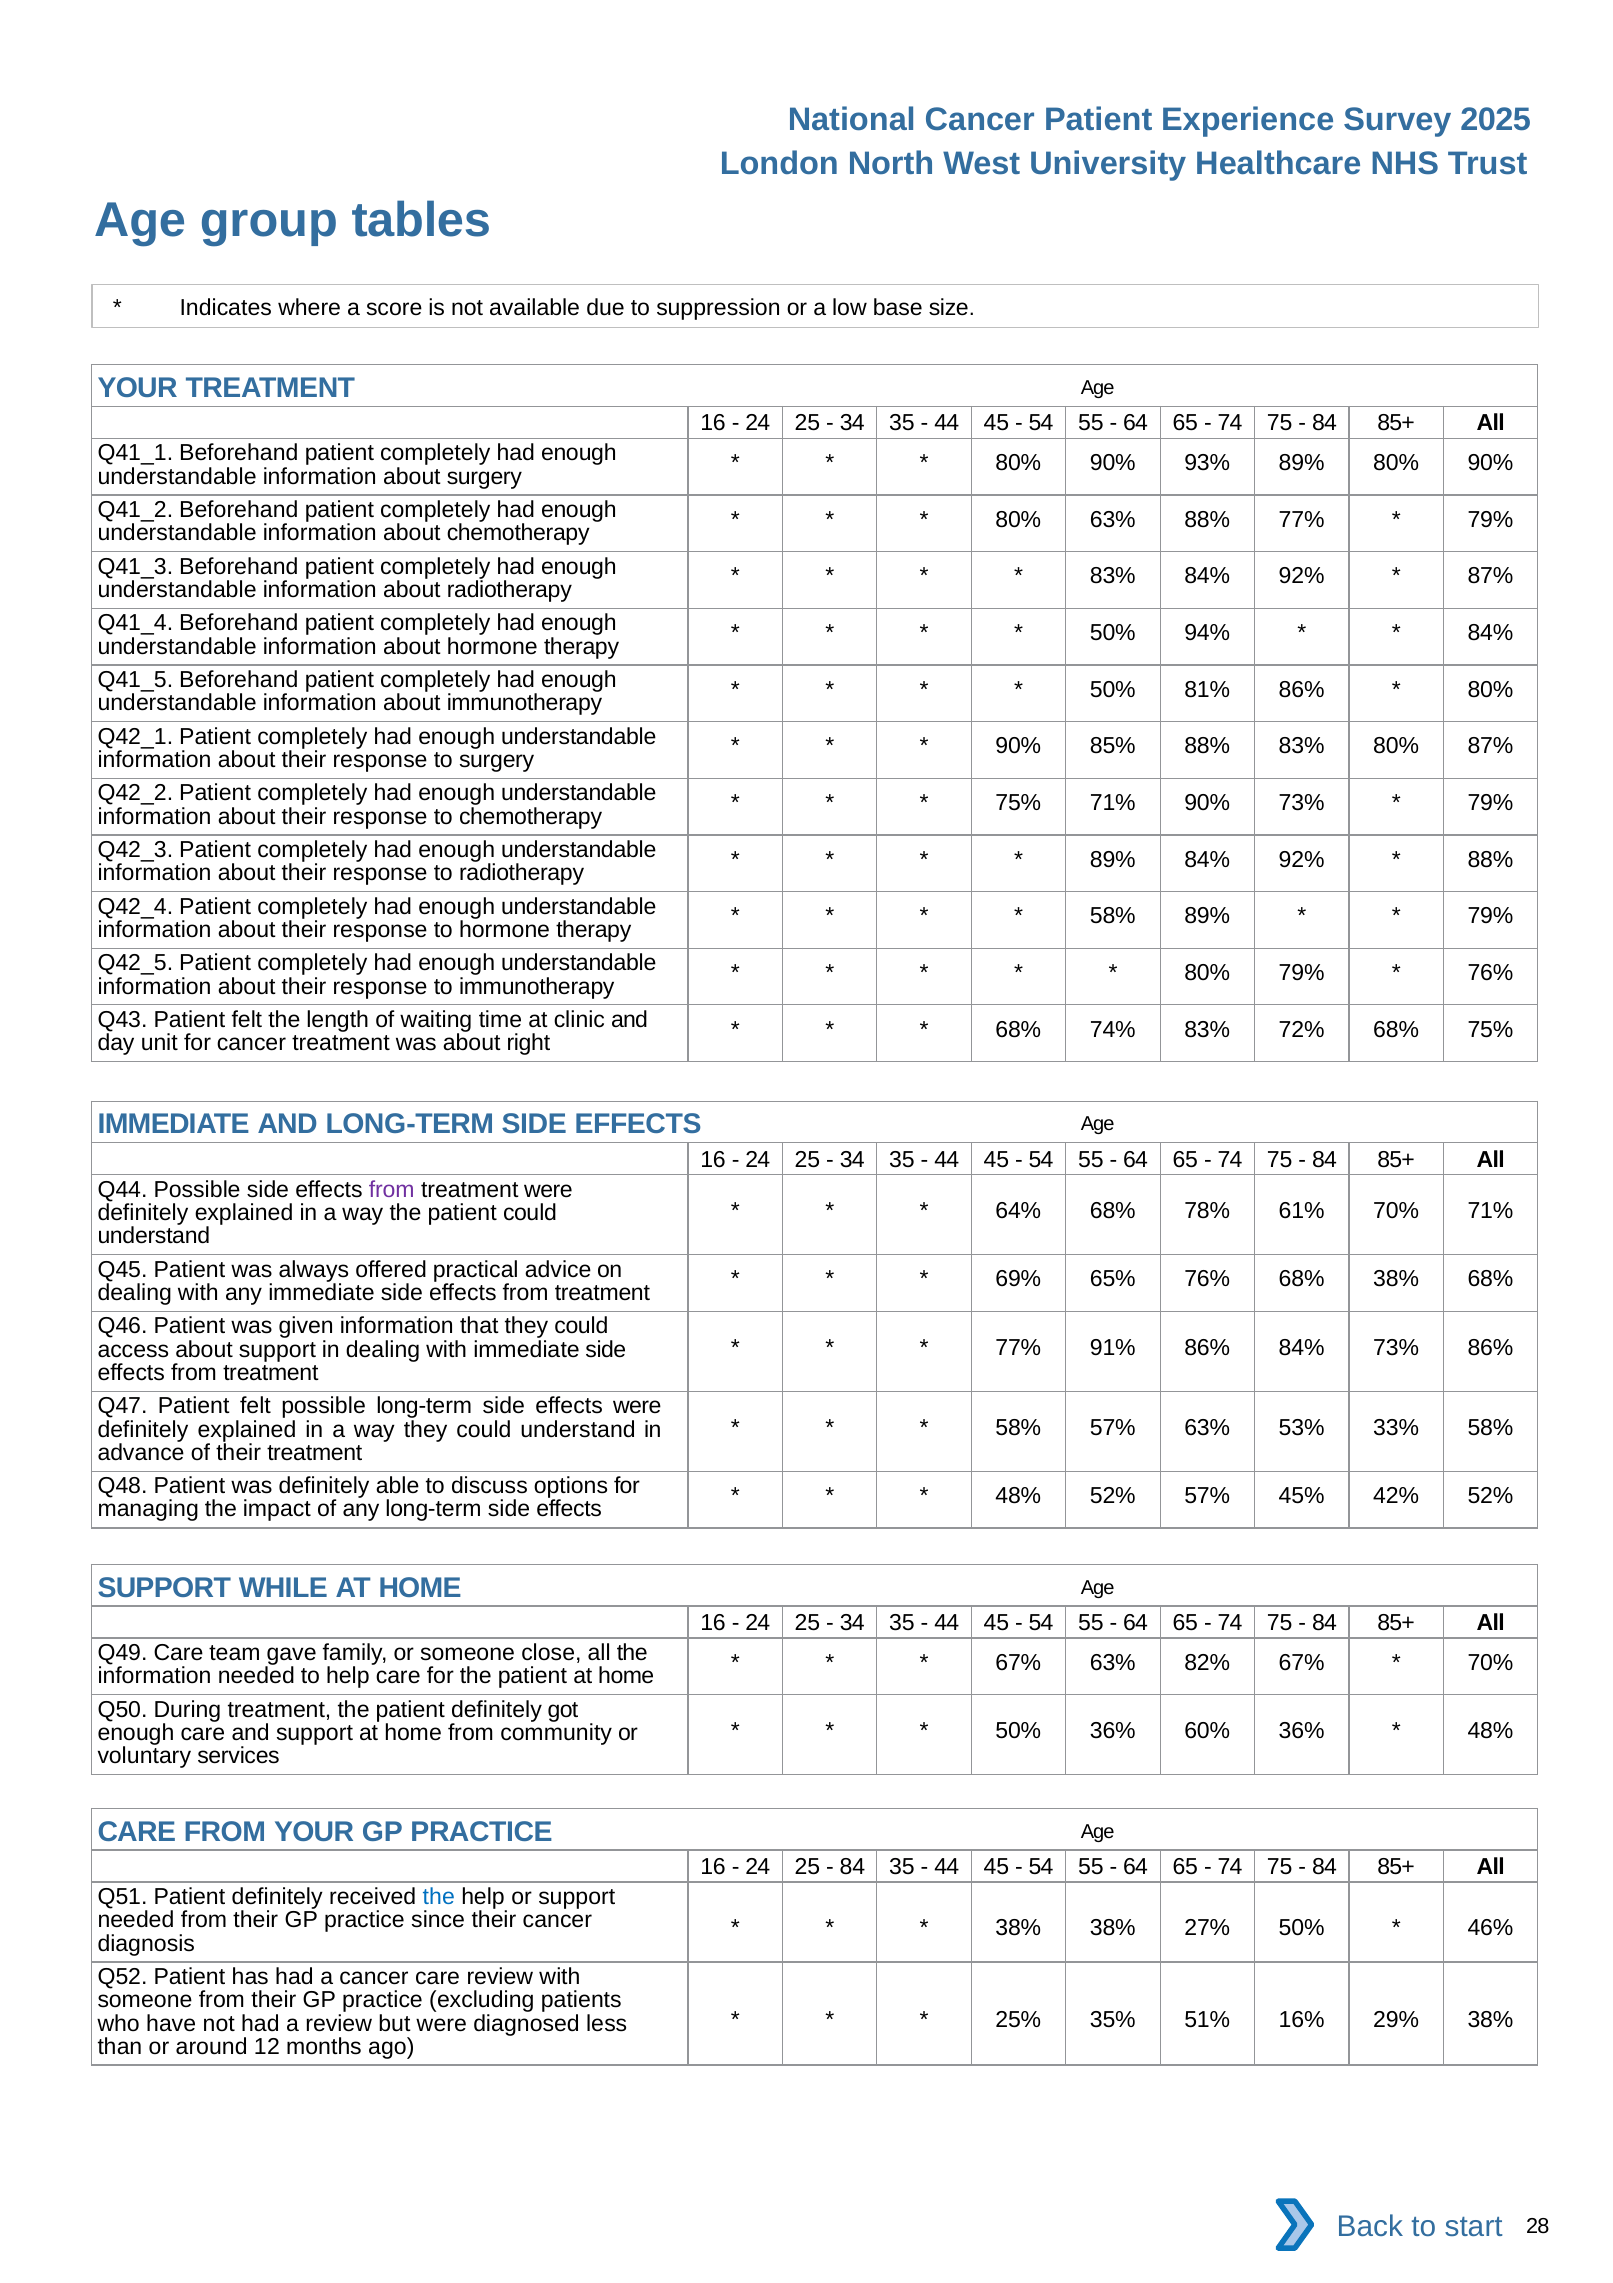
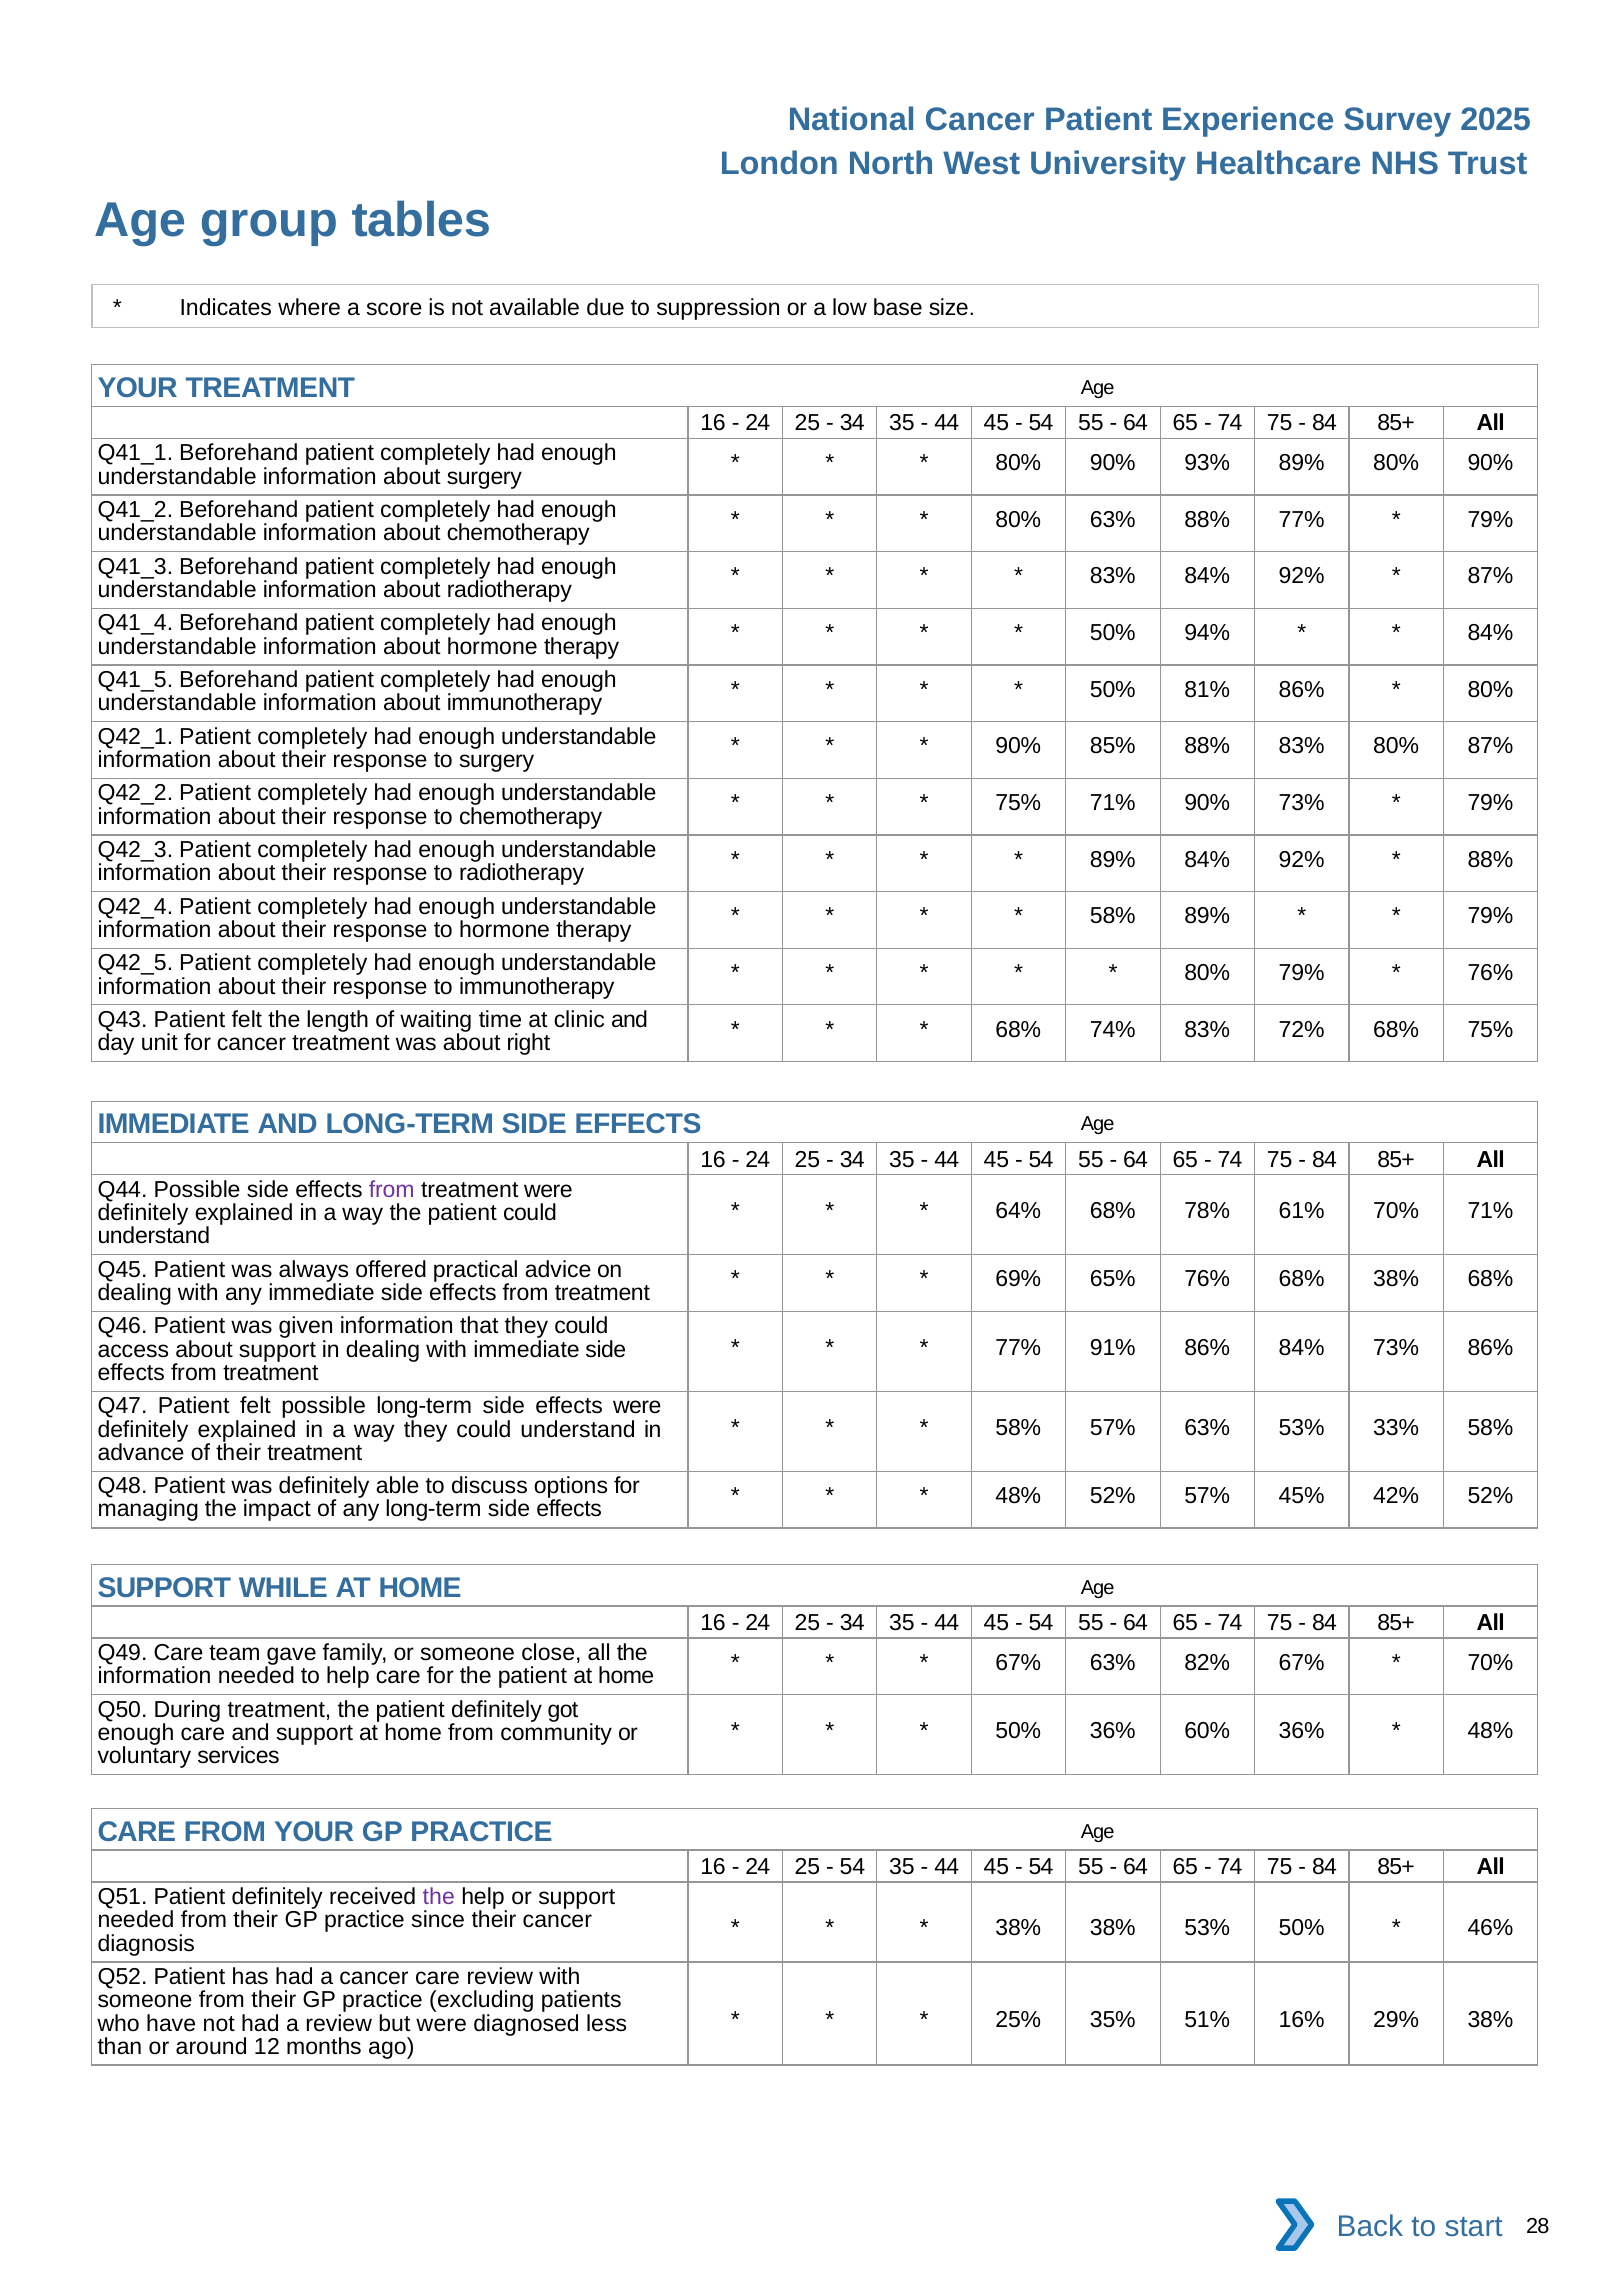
84: 84 -> 54 (852, 1867)
the colour: blue -> purple (439, 1897)
38% 27%: 27% -> 53% (1207, 1928)
